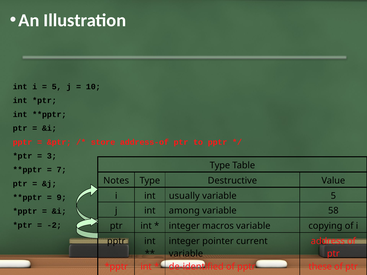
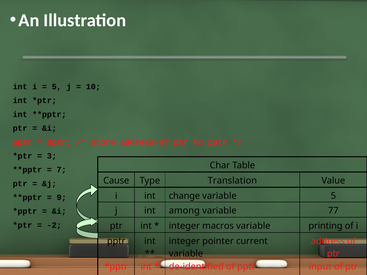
Type: Type -> Char (220, 165)
Notes: Notes -> Cause (116, 181)
Destructive: Destructive -> Translation (232, 181)
usually: usually -> change (184, 196)
58: 58 -> 77 (333, 211)
copying: copying -> printing (325, 226)
these: these -> input (320, 267)
